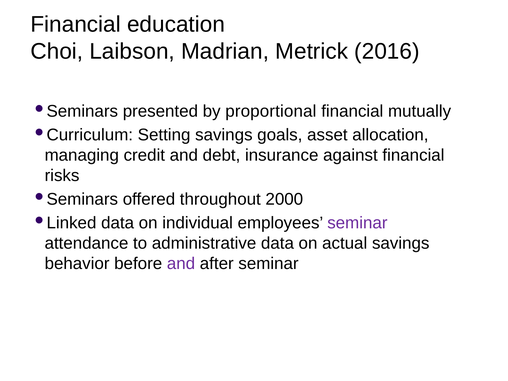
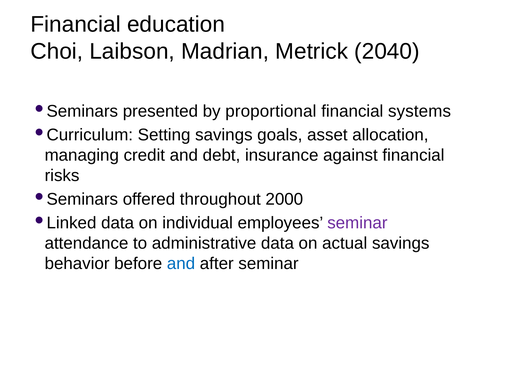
2016: 2016 -> 2040 (387, 51)
mutually: mutually -> systems (420, 111)
and colour: purple -> blue (181, 264)
